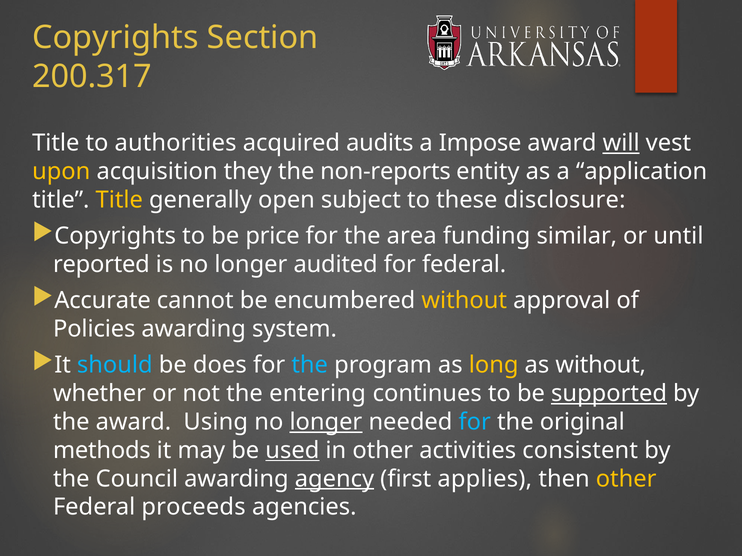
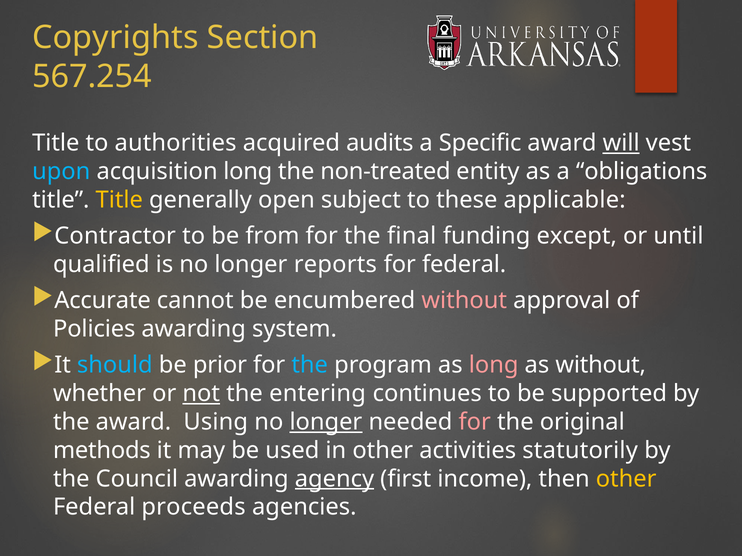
200.317: 200.317 -> 567.254 (92, 77)
Impose: Impose -> Specific (480, 143)
upon colour: yellow -> light blue (61, 172)
acquisition they: they -> long (248, 172)
non-reports: non-reports -> non-treated (385, 172)
application: application -> obligations (642, 172)
disclosure: disclosure -> applicable (565, 200)
Copyrights: Copyrights -> Contractor (115, 236)
price: price -> from (272, 236)
area: area -> final (412, 236)
similar: similar -> except (577, 236)
reported: reported -> qualified (101, 265)
audited: audited -> reports (335, 265)
without colour: yellow -> pink (464, 301)
does: does -> prior (220, 365)
long colour: yellow -> pink (494, 365)
not underline: none -> present (201, 394)
supported underline: present -> none (609, 394)
for colour: light blue -> pink (475, 422)
used underline: present -> none (292, 451)
consistent: consistent -> statutorily (580, 451)
applies: applies -> income (485, 479)
